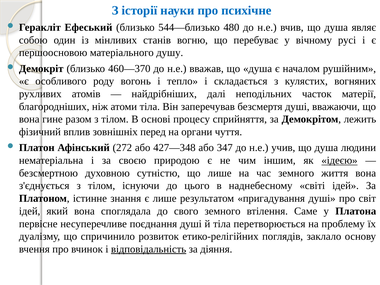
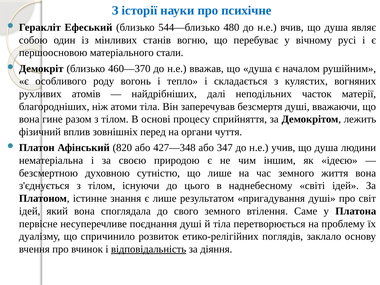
душу: душу -> стали (170, 53)
272: 272 -> 820 (122, 148)
ідеєю underline: present -> none (339, 160)
